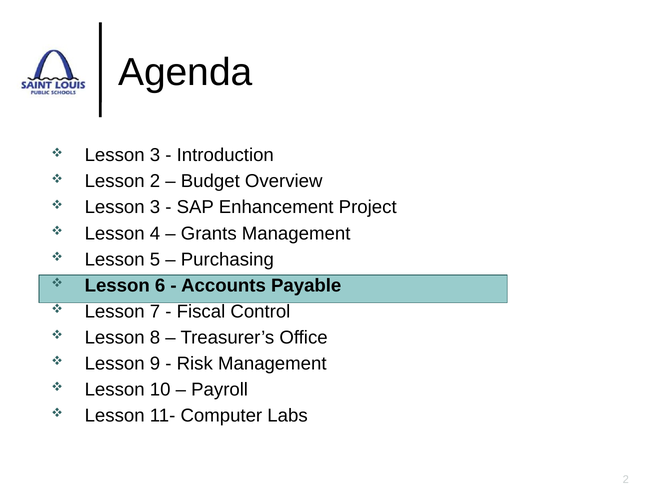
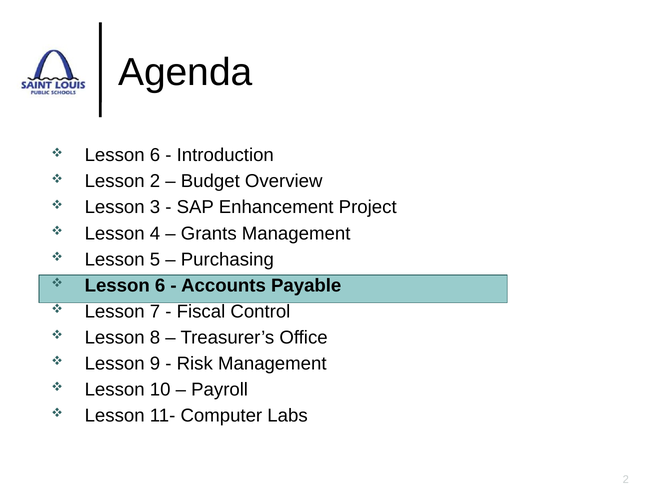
3: 3 -> 6 (155, 155)
